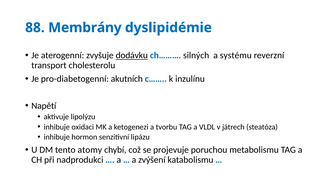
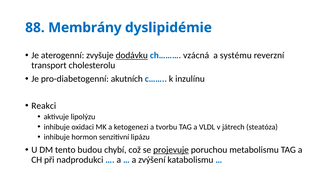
silných: silných -> vzácná (196, 56)
Napětí: Napětí -> Reakci (44, 106)
atomy: atomy -> budou (90, 150)
projevuje underline: none -> present (171, 150)
